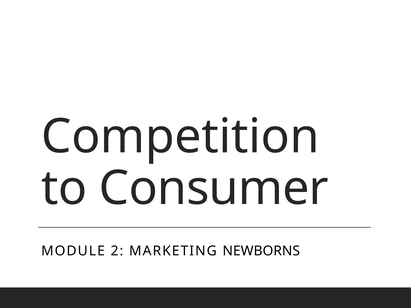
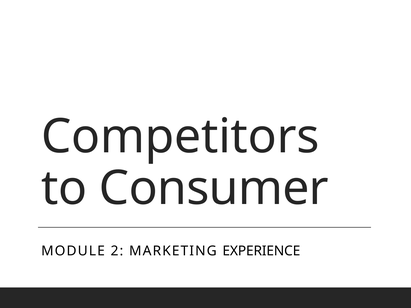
Competition: Competition -> Competitors (180, 137)
NEWBORNS: NEWBORNS -> EXPERIENCE (261, 251)
